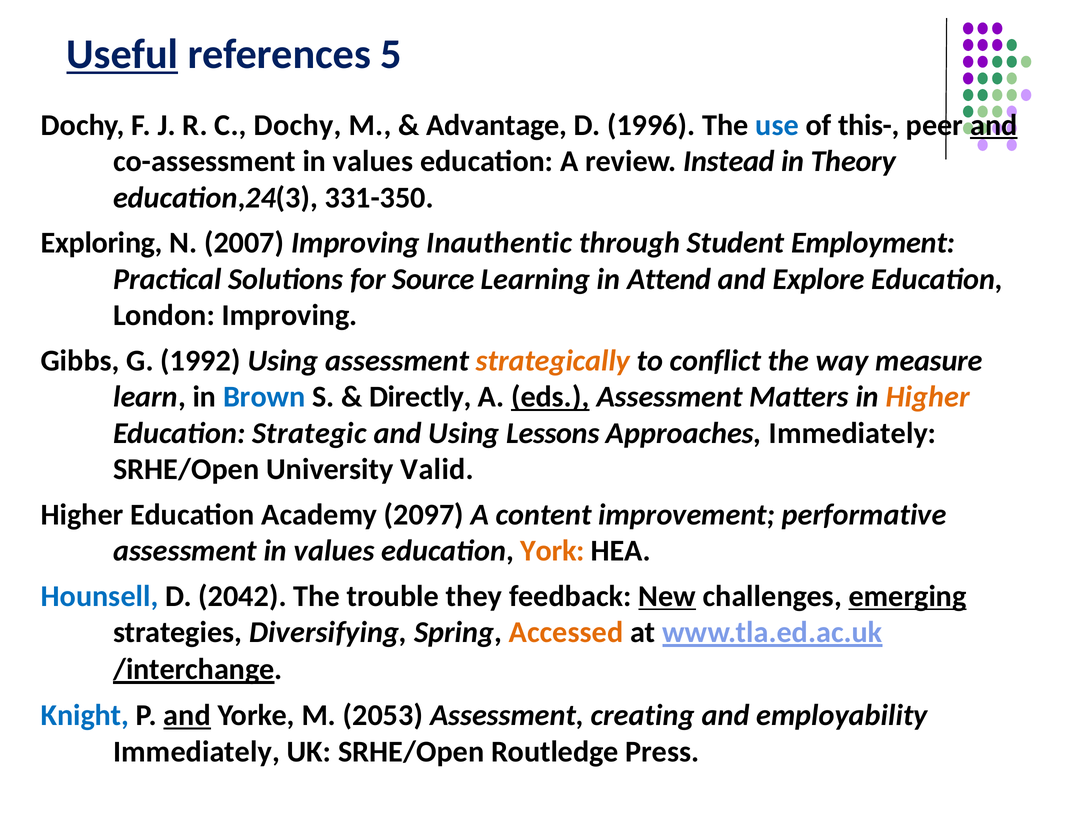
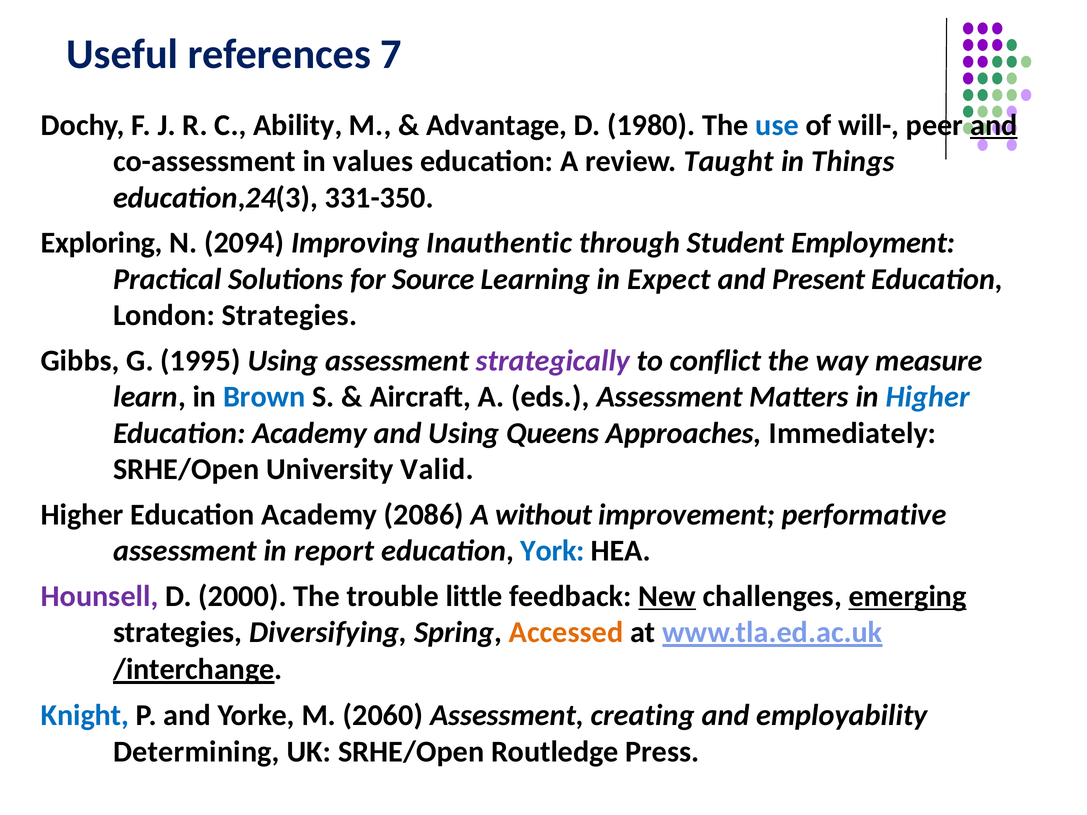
Useful underline: present -> none (122, 54)
5: 5 -> 7 (391, 54)
C Dochy: Dochy -> Ability (298, 125)
1996: 1996 -> 1980 (651, 125)
this-: this- -> will- (869, 125)
Instead: Instead -> Taught (729, 161)
Theory: Theory -> Things (853, 161)
2007: 2007 -> 2094 (244, 243)
Attend: Attend -> Expect (669, 279)
Explore: Explore -> Present (819, 279)
London Improving: Improving -> Strategies (289, 315)
1992: 1992 -> 1995 (200, 361)
strategically colour: orange -> purple (553, 361)
Directly: Directly -> Aircraft (420, 397)
eds underline: present -> none (550, 397)
Higher colour: orange -> blue (928, 397)
Strategic: Strategic -> Academy (310, 433)
Lessons: Lessons -> Queens (553, 433)
2097: 2097 -> 2086 (424, 515)
content: content -> without (544, 515)
assessment in values: values -> report (334, 551)
York colour: orange -> blue (553, 551)
Hounsell colour: blue -> purple (100, 596)
2042: 2042 -> 2000 (242, 596)
they: they -> little (474, 596)
and underline: present -> none (187, 716)
2053: 2053 -> 2060 (383, 716)
Immediately: Immediately -> Determining (196, 752)
